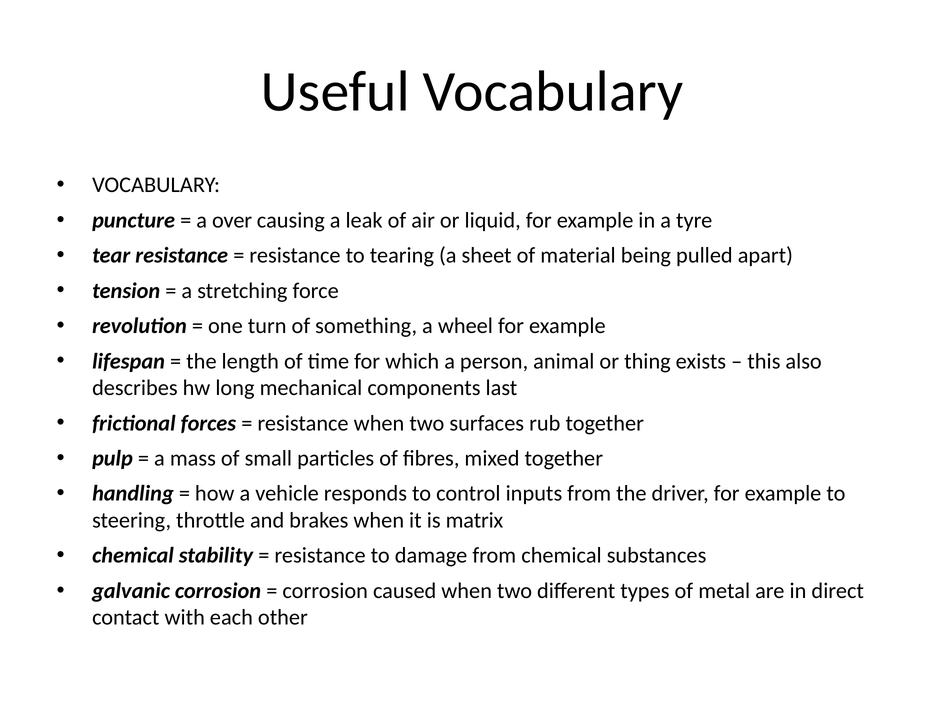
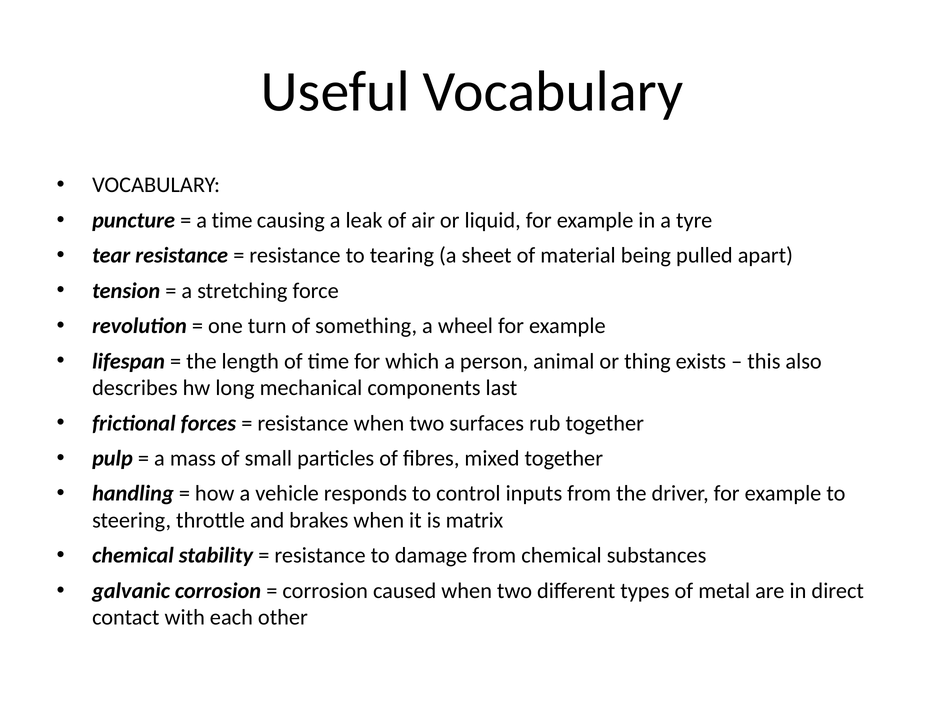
a over: over -> time (232, 220)
